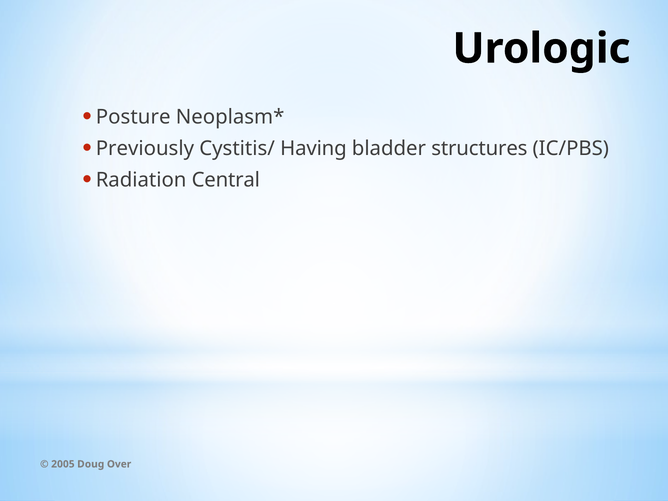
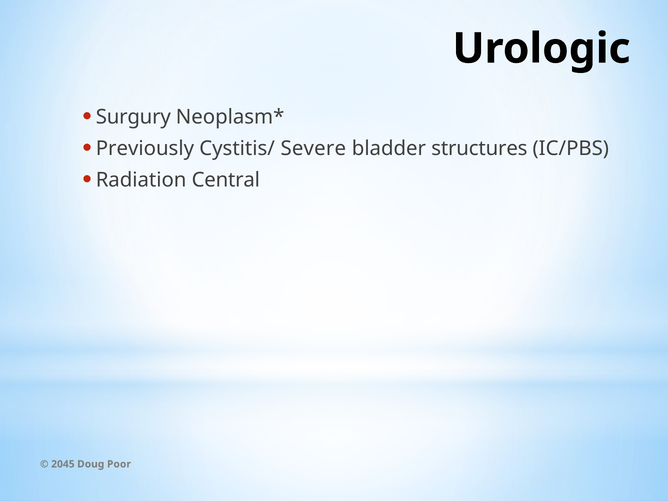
Posture: Posture -> Surgury (133, 117)
Having: Having -> Severe (313, 149)
2005: 2005 -> 2045 (63, 464)
Over: Over -> Poor (119, 464)
